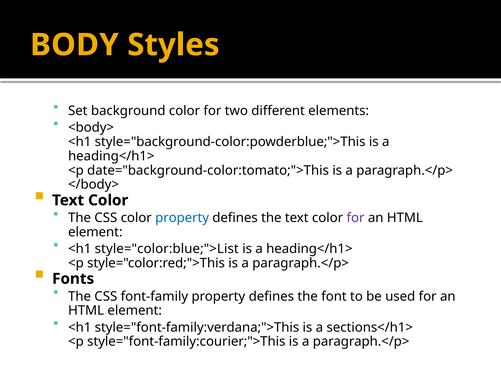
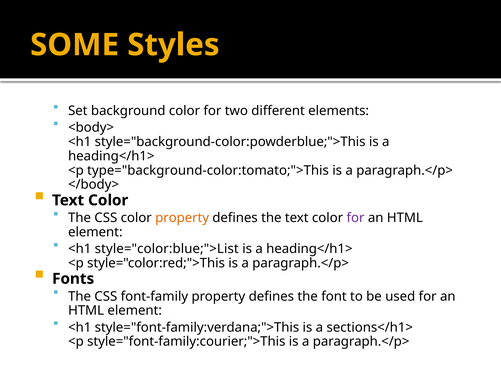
BODY: BODY -> SOME (75, 45)
date="background-color:tomato;">This: date="background-color:tomato;">This -> type="background-color:tomato;">This (208, 171)
property colour: blue -> orange (182, 218)
